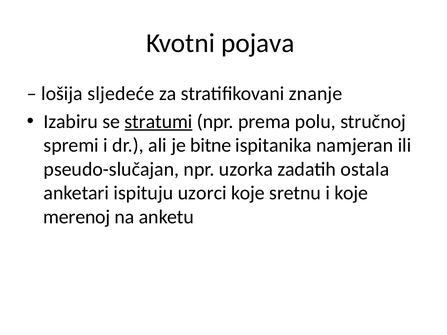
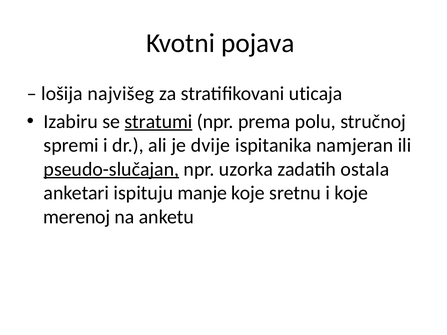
sljedeće: sljedeće -> najvišeg (121, 94)
znanje: znanje -> uticaja (316, 94)
bitne: bitne -> dvije (211, 145)
pseudo-slučajan underline: none -> present (111, 169)
uzorci: uzorci -> manje (202, 193)
